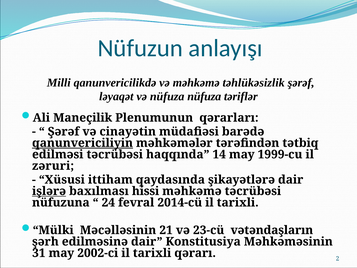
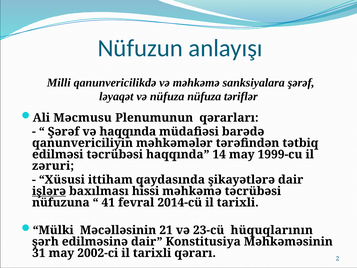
təhlükəsizlik: təhlükəsizlik -> sanksiyalara (254, 83)
Maneçilik: Maneçilik -> Məcmusu (83, 118)
və cinayətin: cinayətin -> haqqında (128, 131)
qanunvericiliyin underline: present -> none (83, 143)
24: 24 -> 41 (108, 202)
vətəndaşların: vətəndaşların -> hüquqlarının (272, 230)
